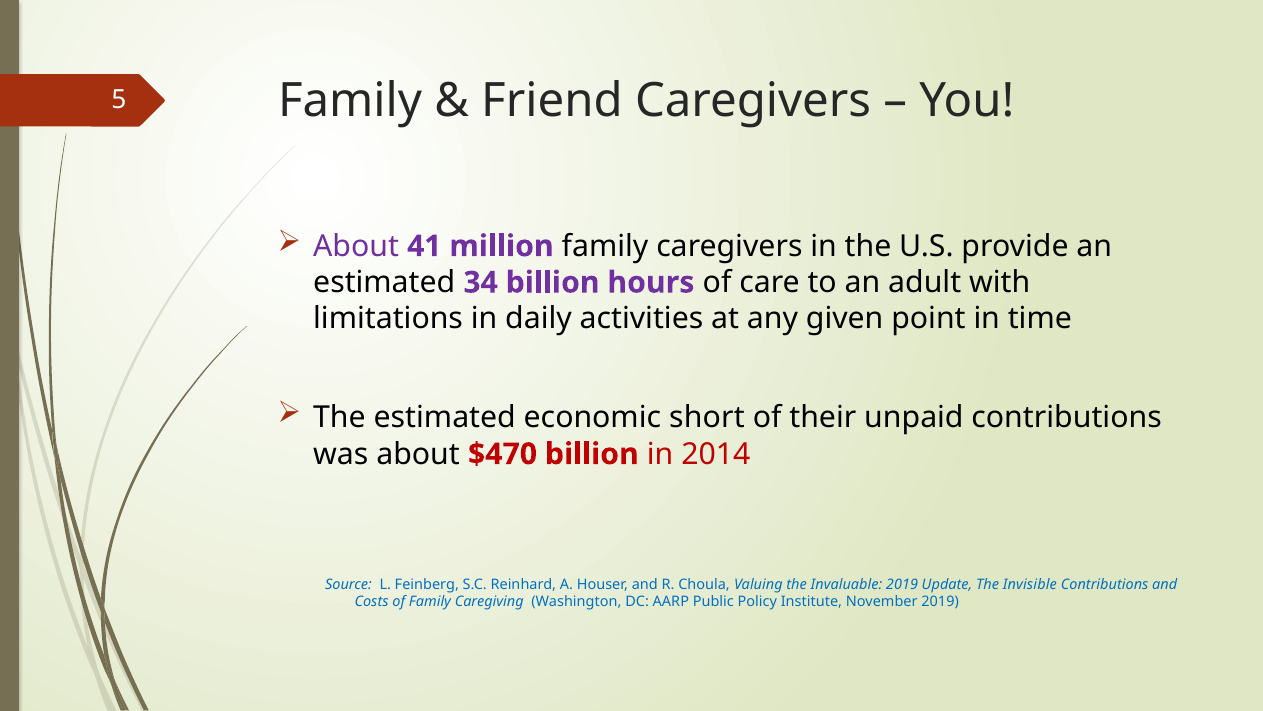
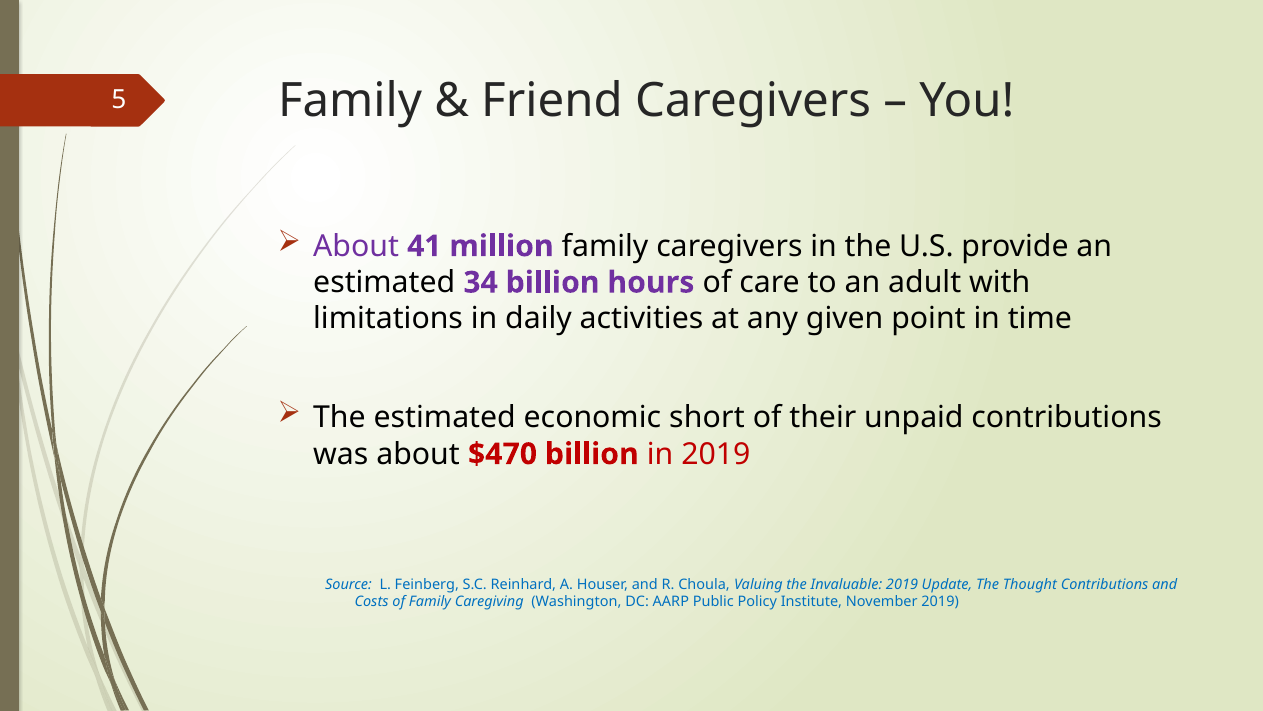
in 2014: 2014 -> 2019 (716, 454)
Invisible: Invisible -> Thought (1030, 584)
